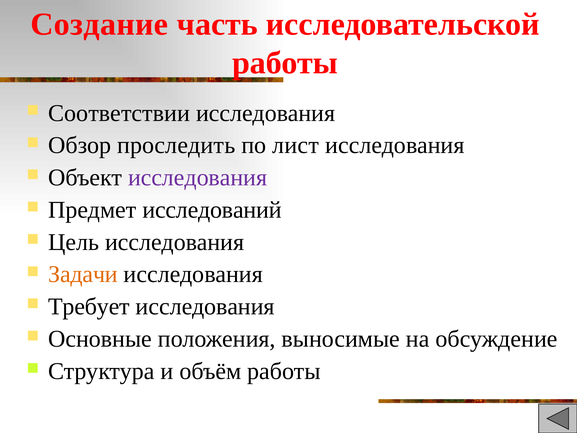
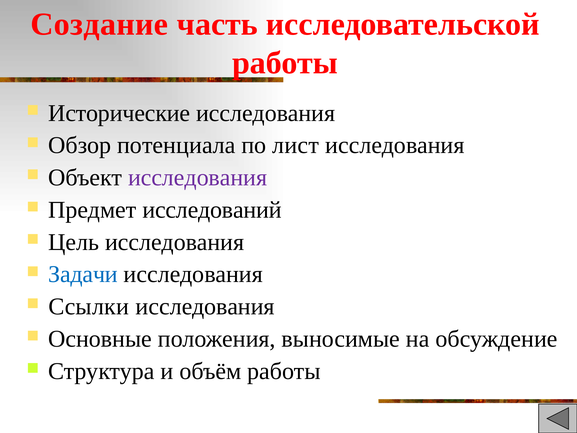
Соответствии: Соответствии -> Исторические (119, 113)
проследить: проследить -> потенциала (176, 145)
Задачи colour: orange -> blue (83, 274)
Требует: Требует -> Ссылки (89, 306)
